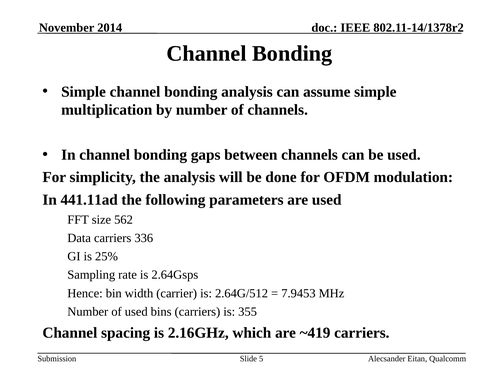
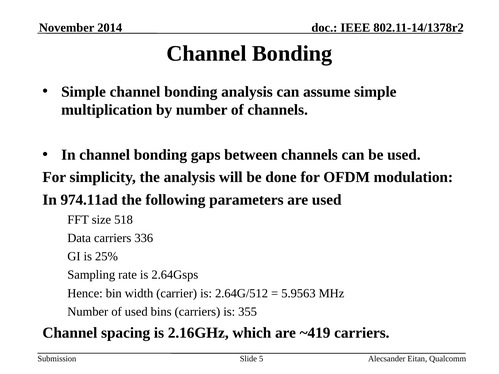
441.11ad: 441.11ad -> 974.11ad (89, 200)
562: 562 -> 518 (124, 220)
7.9453: 7.9453 -> 5.9563 (298, 293)
